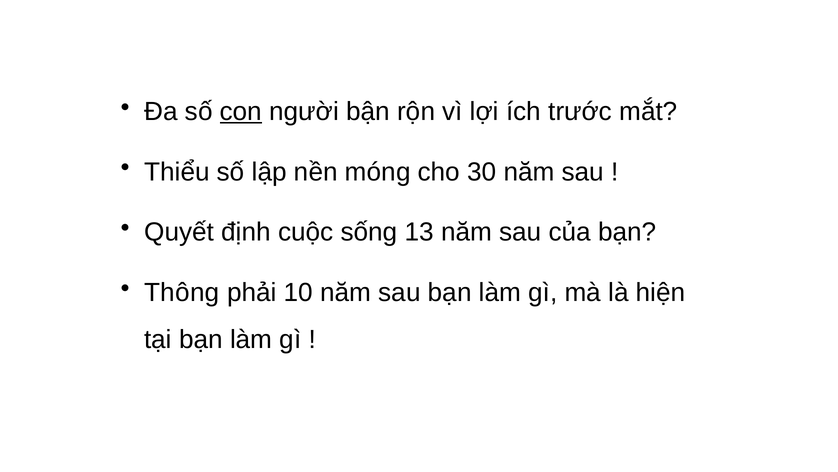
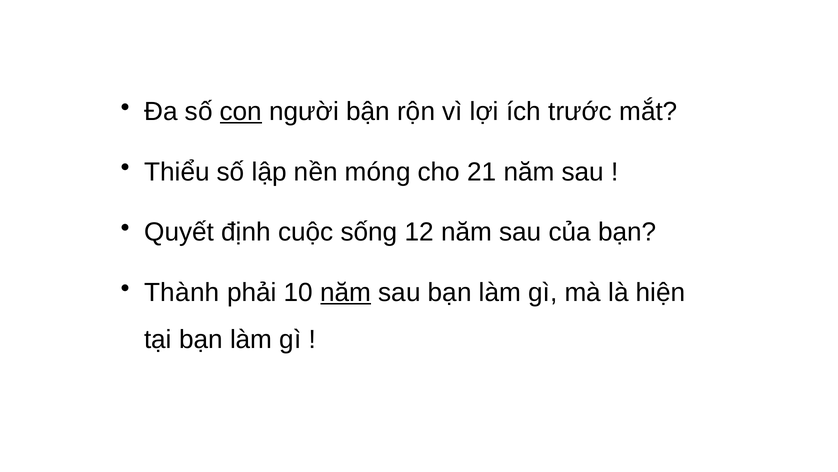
30: 30 -> 21 (482, 172)
13: 13 -> 12 (419, 232)
Thông: Thông -> Thành (182, 292)
năm underline: none -> present (346, 292)
